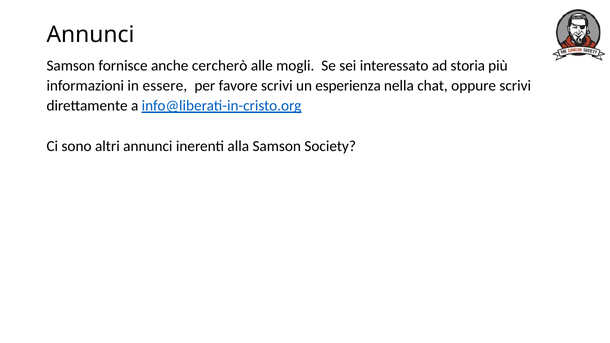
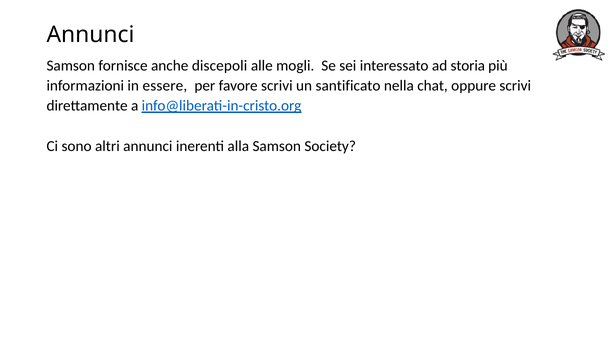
cercherò: cercherò -> discepoli (220, 66)
esperienza: esperienza -> santificato (348, 86)
